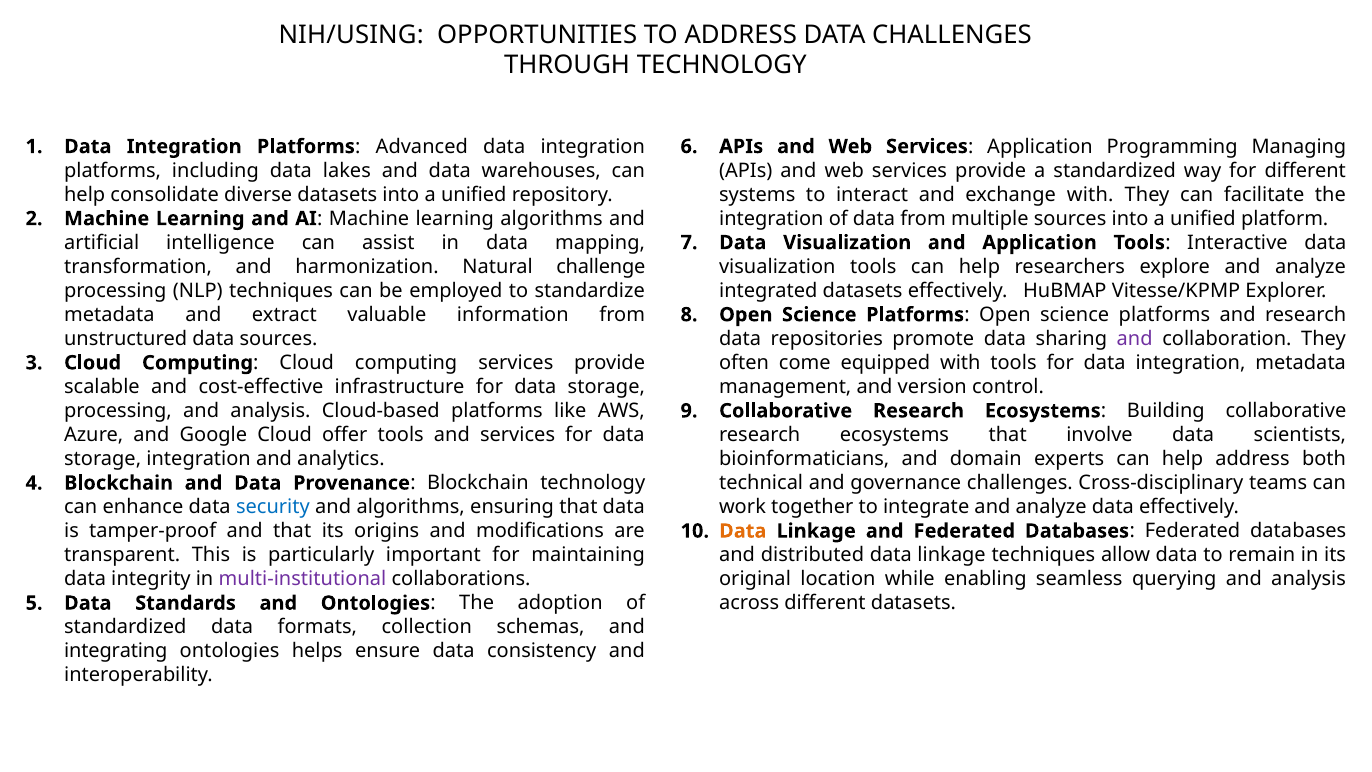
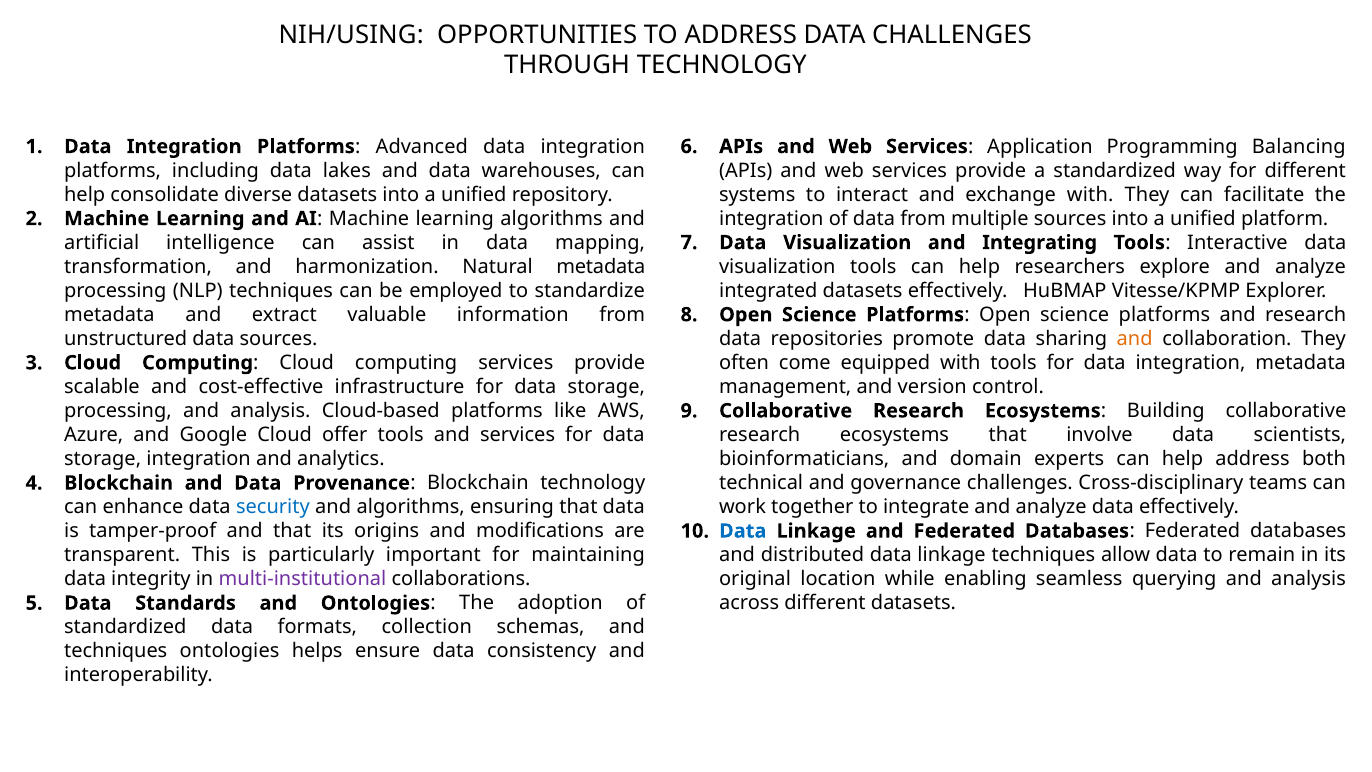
Managing: Managing -> Balancing (1299, 146)
and Application: Application -> Integrating (1040, 243)
Natural challenge: challenge -> metadata (601, 267)
and colour: purple -> orange (1135, 339)
Data colour: orange -> blue (743, 531)
integrating: integrating -> techniques (116, 651)
